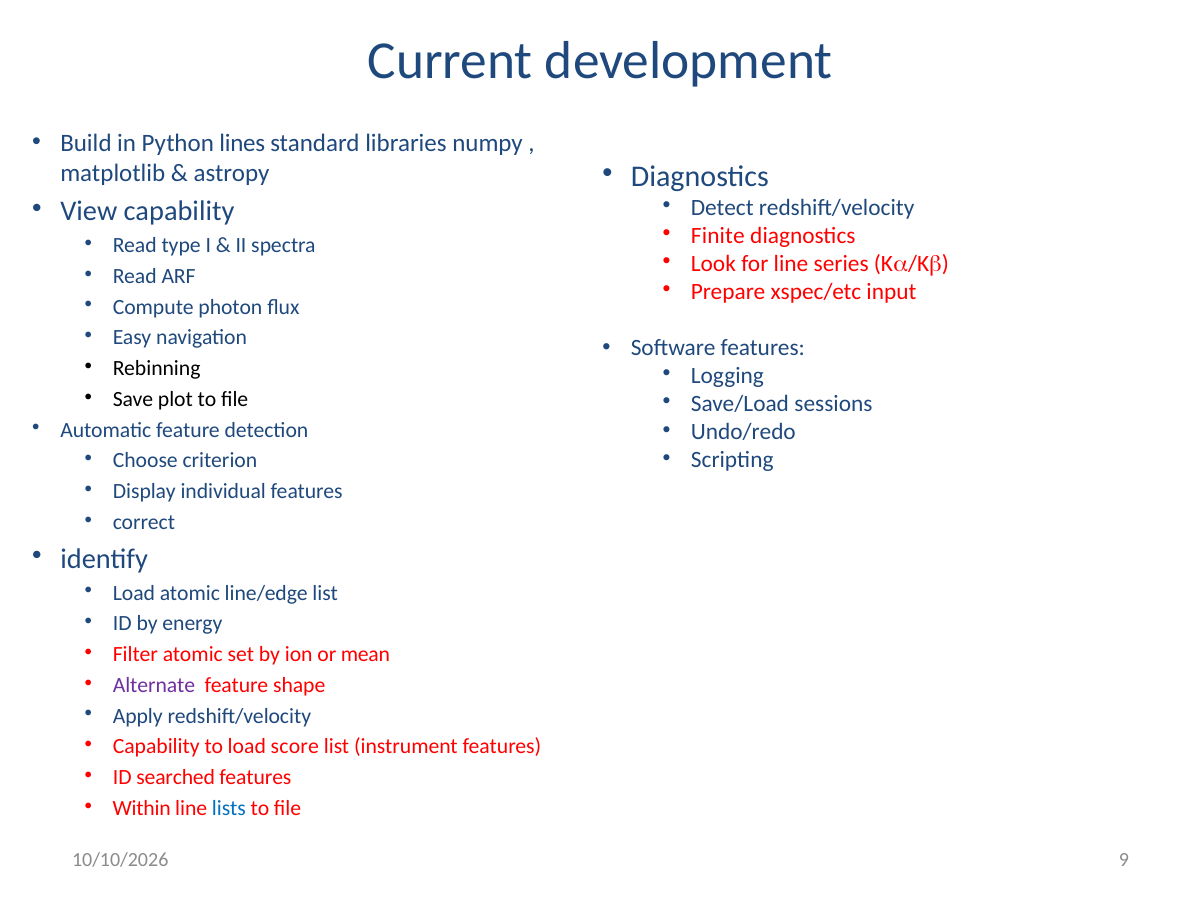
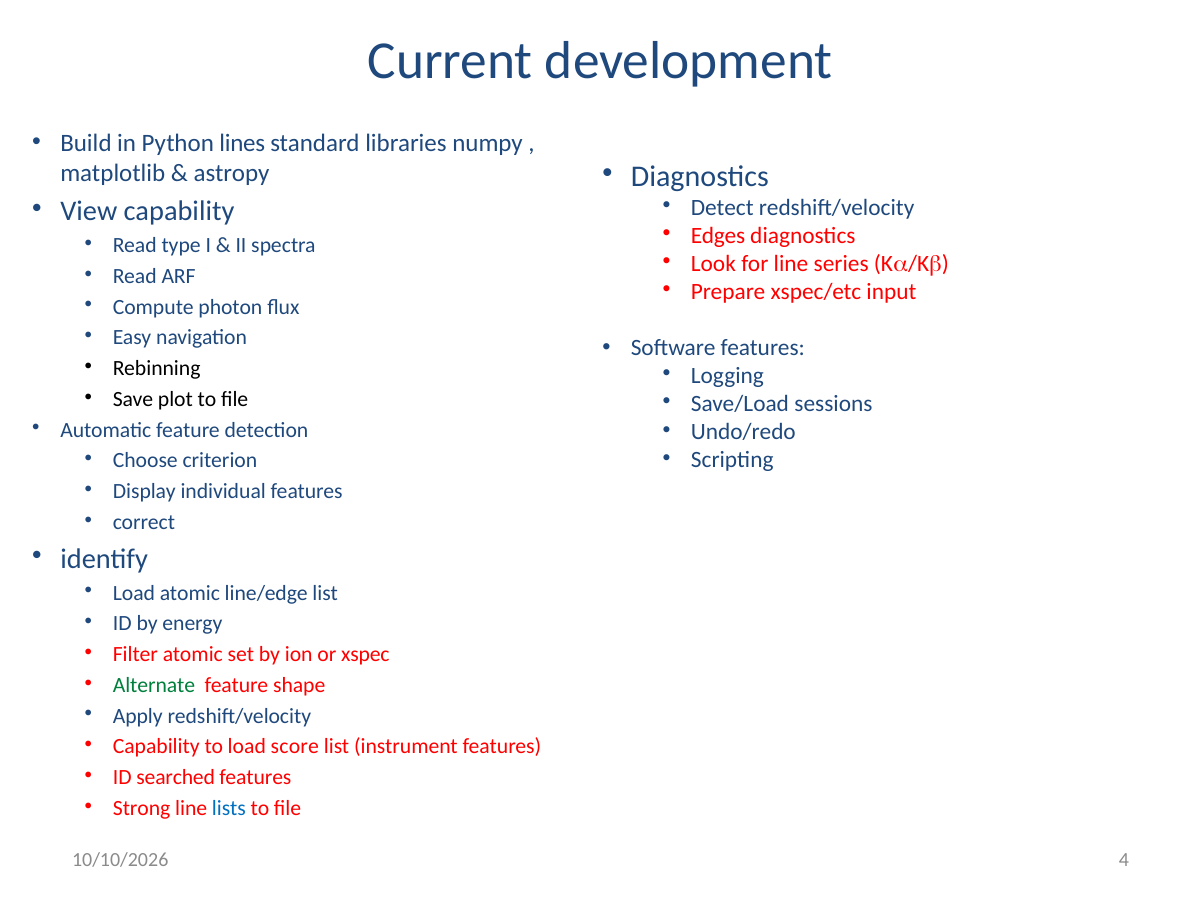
Finite: Finite -> Edges (718, 236)
mean: mean -> xspec (365, 654)
Alternate colour: purple -> green (154, 685)
Within: Within -> Strong (142, 808)
9: 9 -> 4 (1124, 860)
